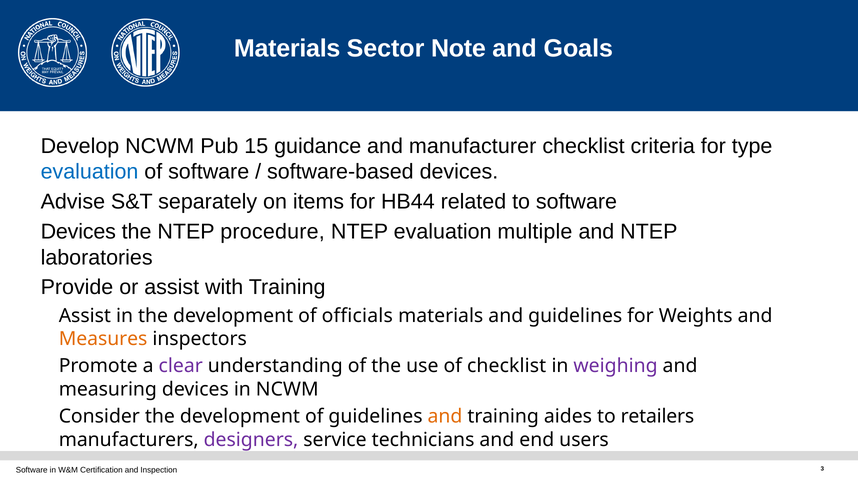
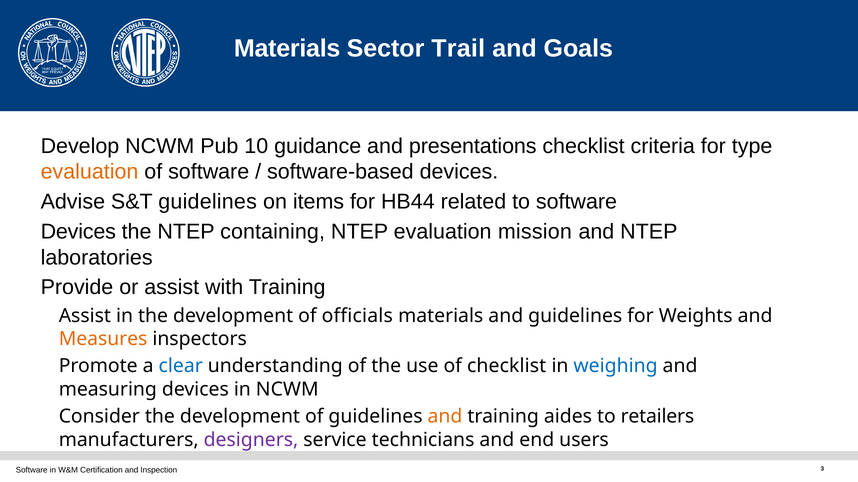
Note: Note -> Trail (458, 48)
15: 15 -> 10 (256, 146)
manufacturer: manufacturer -> presentations (473, 146)
evaluation colour: blue -> orange (90, 172)
S&T separately: separately -> guidelines (208, 202)
procedure: procedure -> containing (273, 232)
multiple: multiple -> mission (535, 232)
clear colour: purple -> blue (181, 367)
weighing colour: purple -> blue (616, 367)
